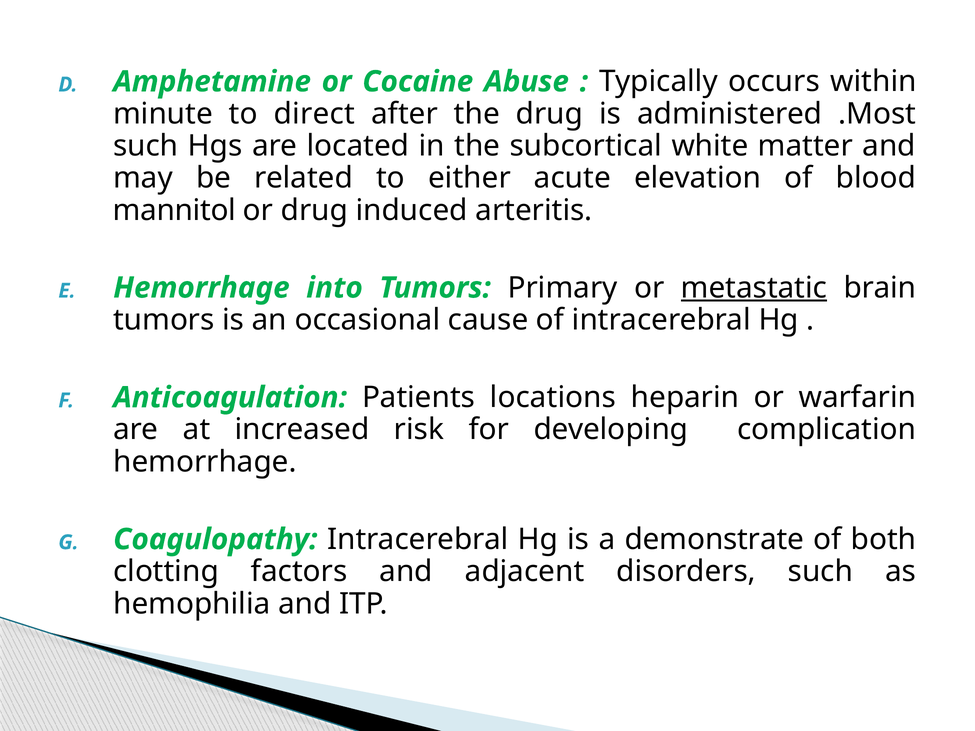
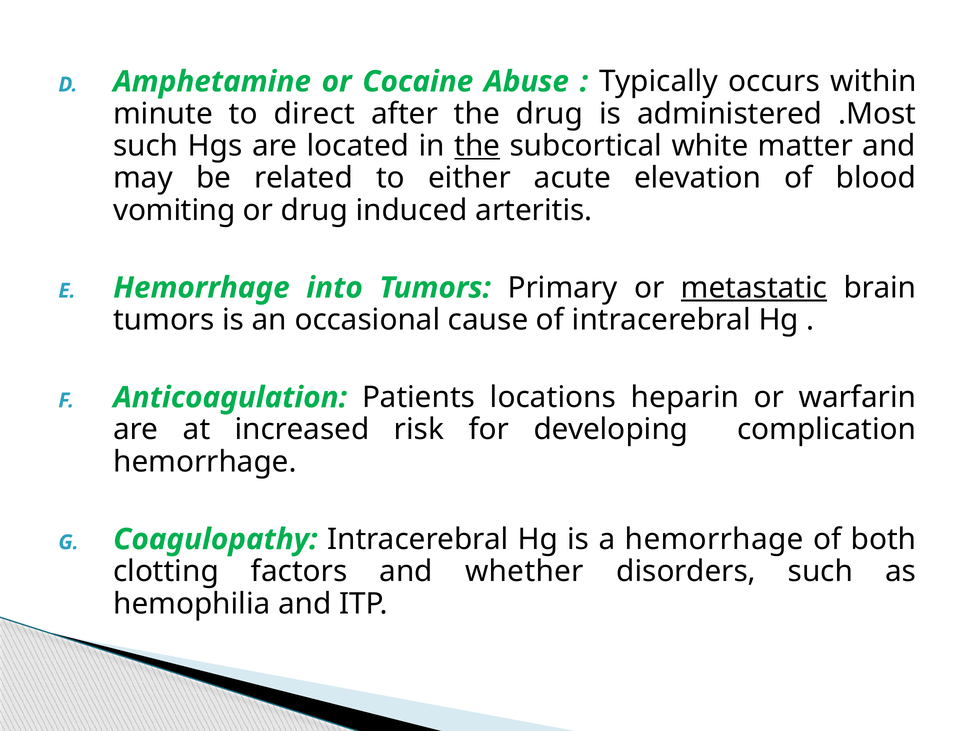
the underline: none -> present (477, 146)
mannitol: mannitol -> vomiting (174, 210)
a demonstrate: demonstrate -> hemorrhage (714, 540)
adjacent: adjacent -> whether (524, 572)
